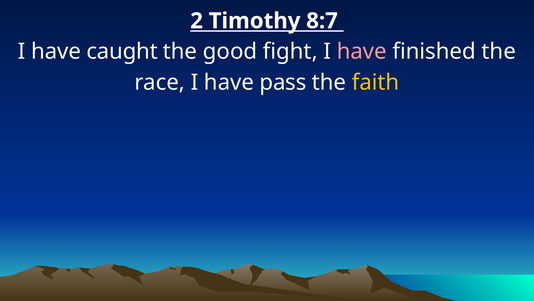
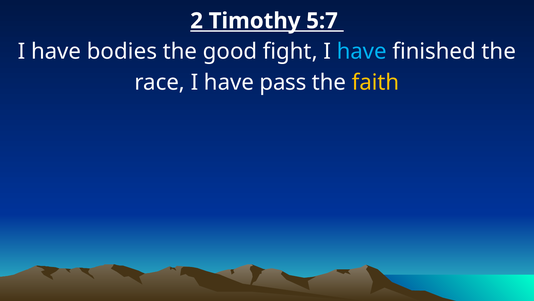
8:7: 8:7 -> 5:7 (322, 21)
caught: caught -> bodies (122, 52)
have colour: pink -> light blue (362, 52)
